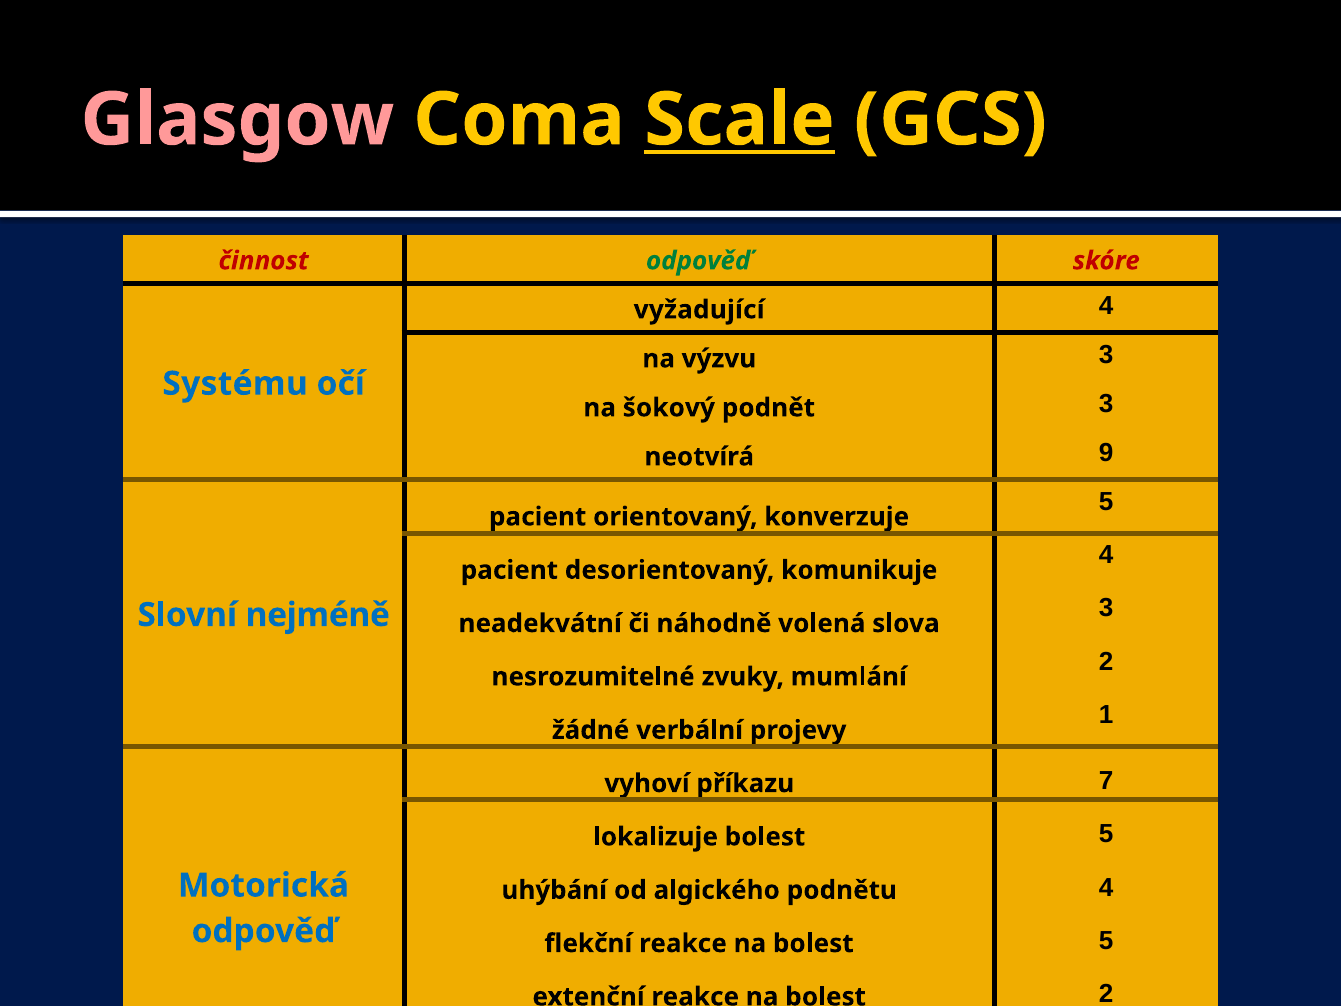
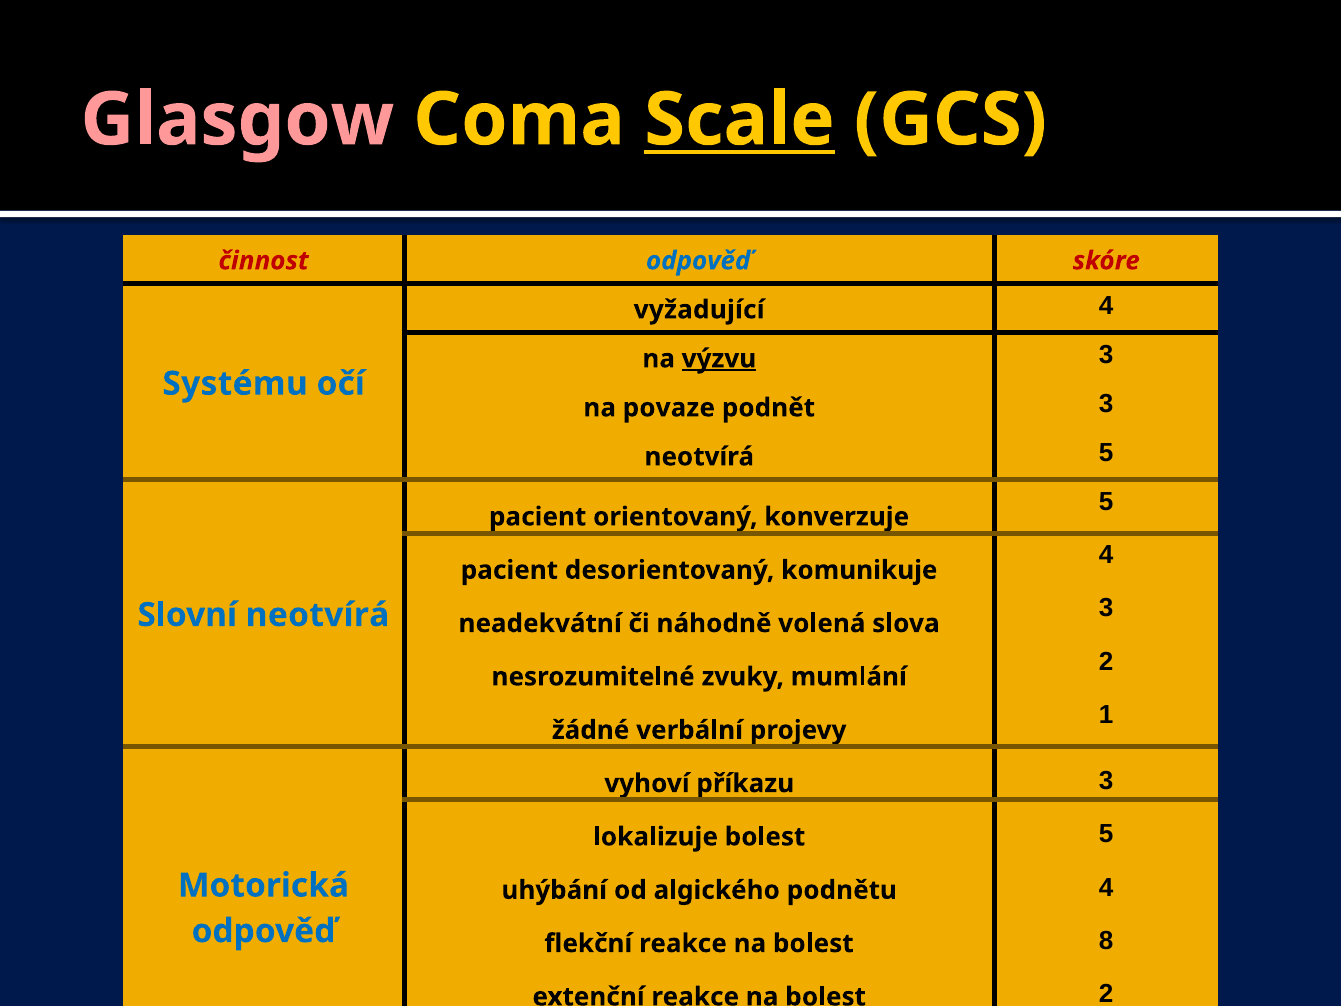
odpověď colour: green -> blue (699, 261)
výzvu underline: none -> present (719, 359)
šokový: šokový -> povaze (669, 408)
neotvírá 9: 9 -> 5 (1106, 452)
Slovní nejméně: nejméně -> neotvírá (317, 615)
7: 7 -> 3 (1106, 781)
5: 5 -> 8 (1106, 941)
